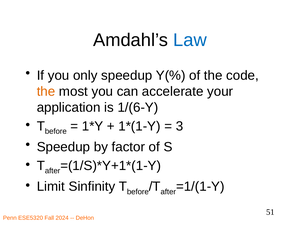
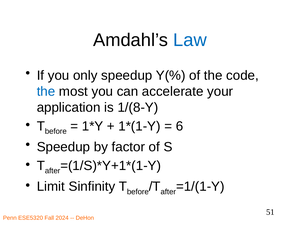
the colour: orange -> blue (46, 91)
1/(6-Y: 1/(6-Y -> 1/(8-Y (138, 107)
3: 3 -> 6 (180, 126)
